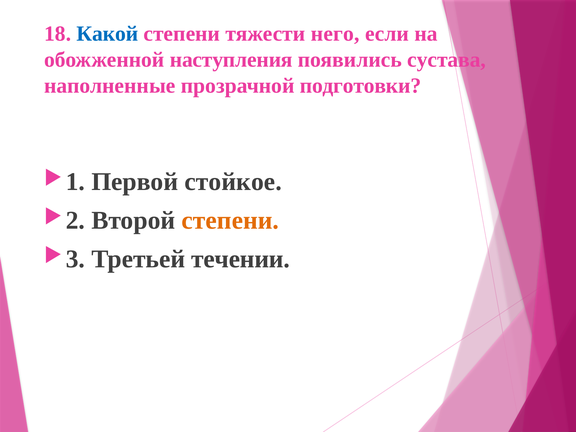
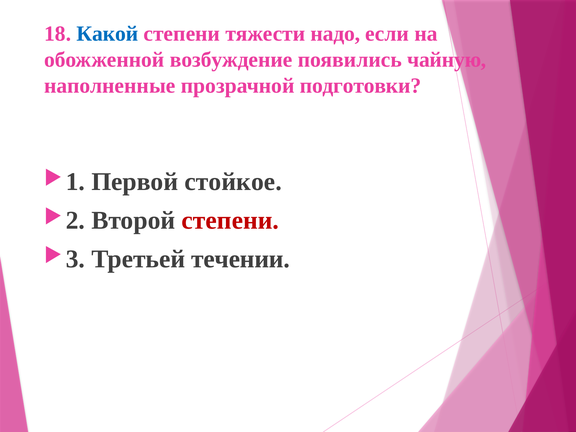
него: него -> надо (335, 34)
наступления: наступления -> возбуждение (231, 60)
сустава: сустава -> чайную (447, 60)
степени colour: orange -> red (230, 220)
